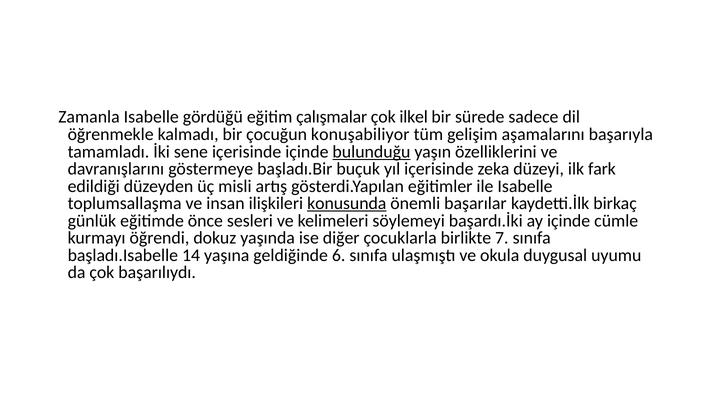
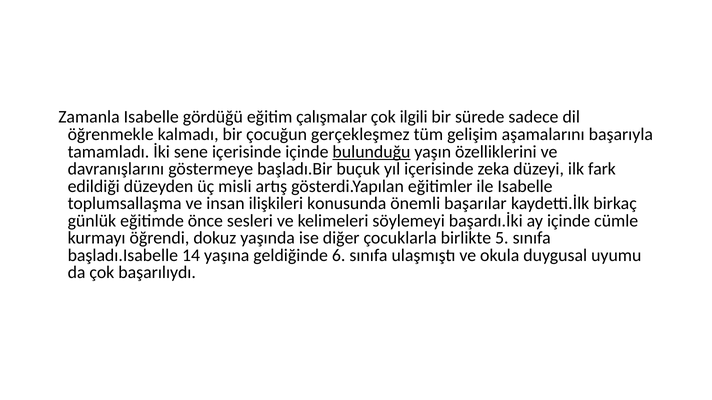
ilkel: ilkel -> ilgili (414, 117)
konuşabiliyor: konuşabiliyor -> gerçekleşmez (360, 135)
konusunda underline: present -> none (347, 204)
7: 7 -> 5 (502, 238)
